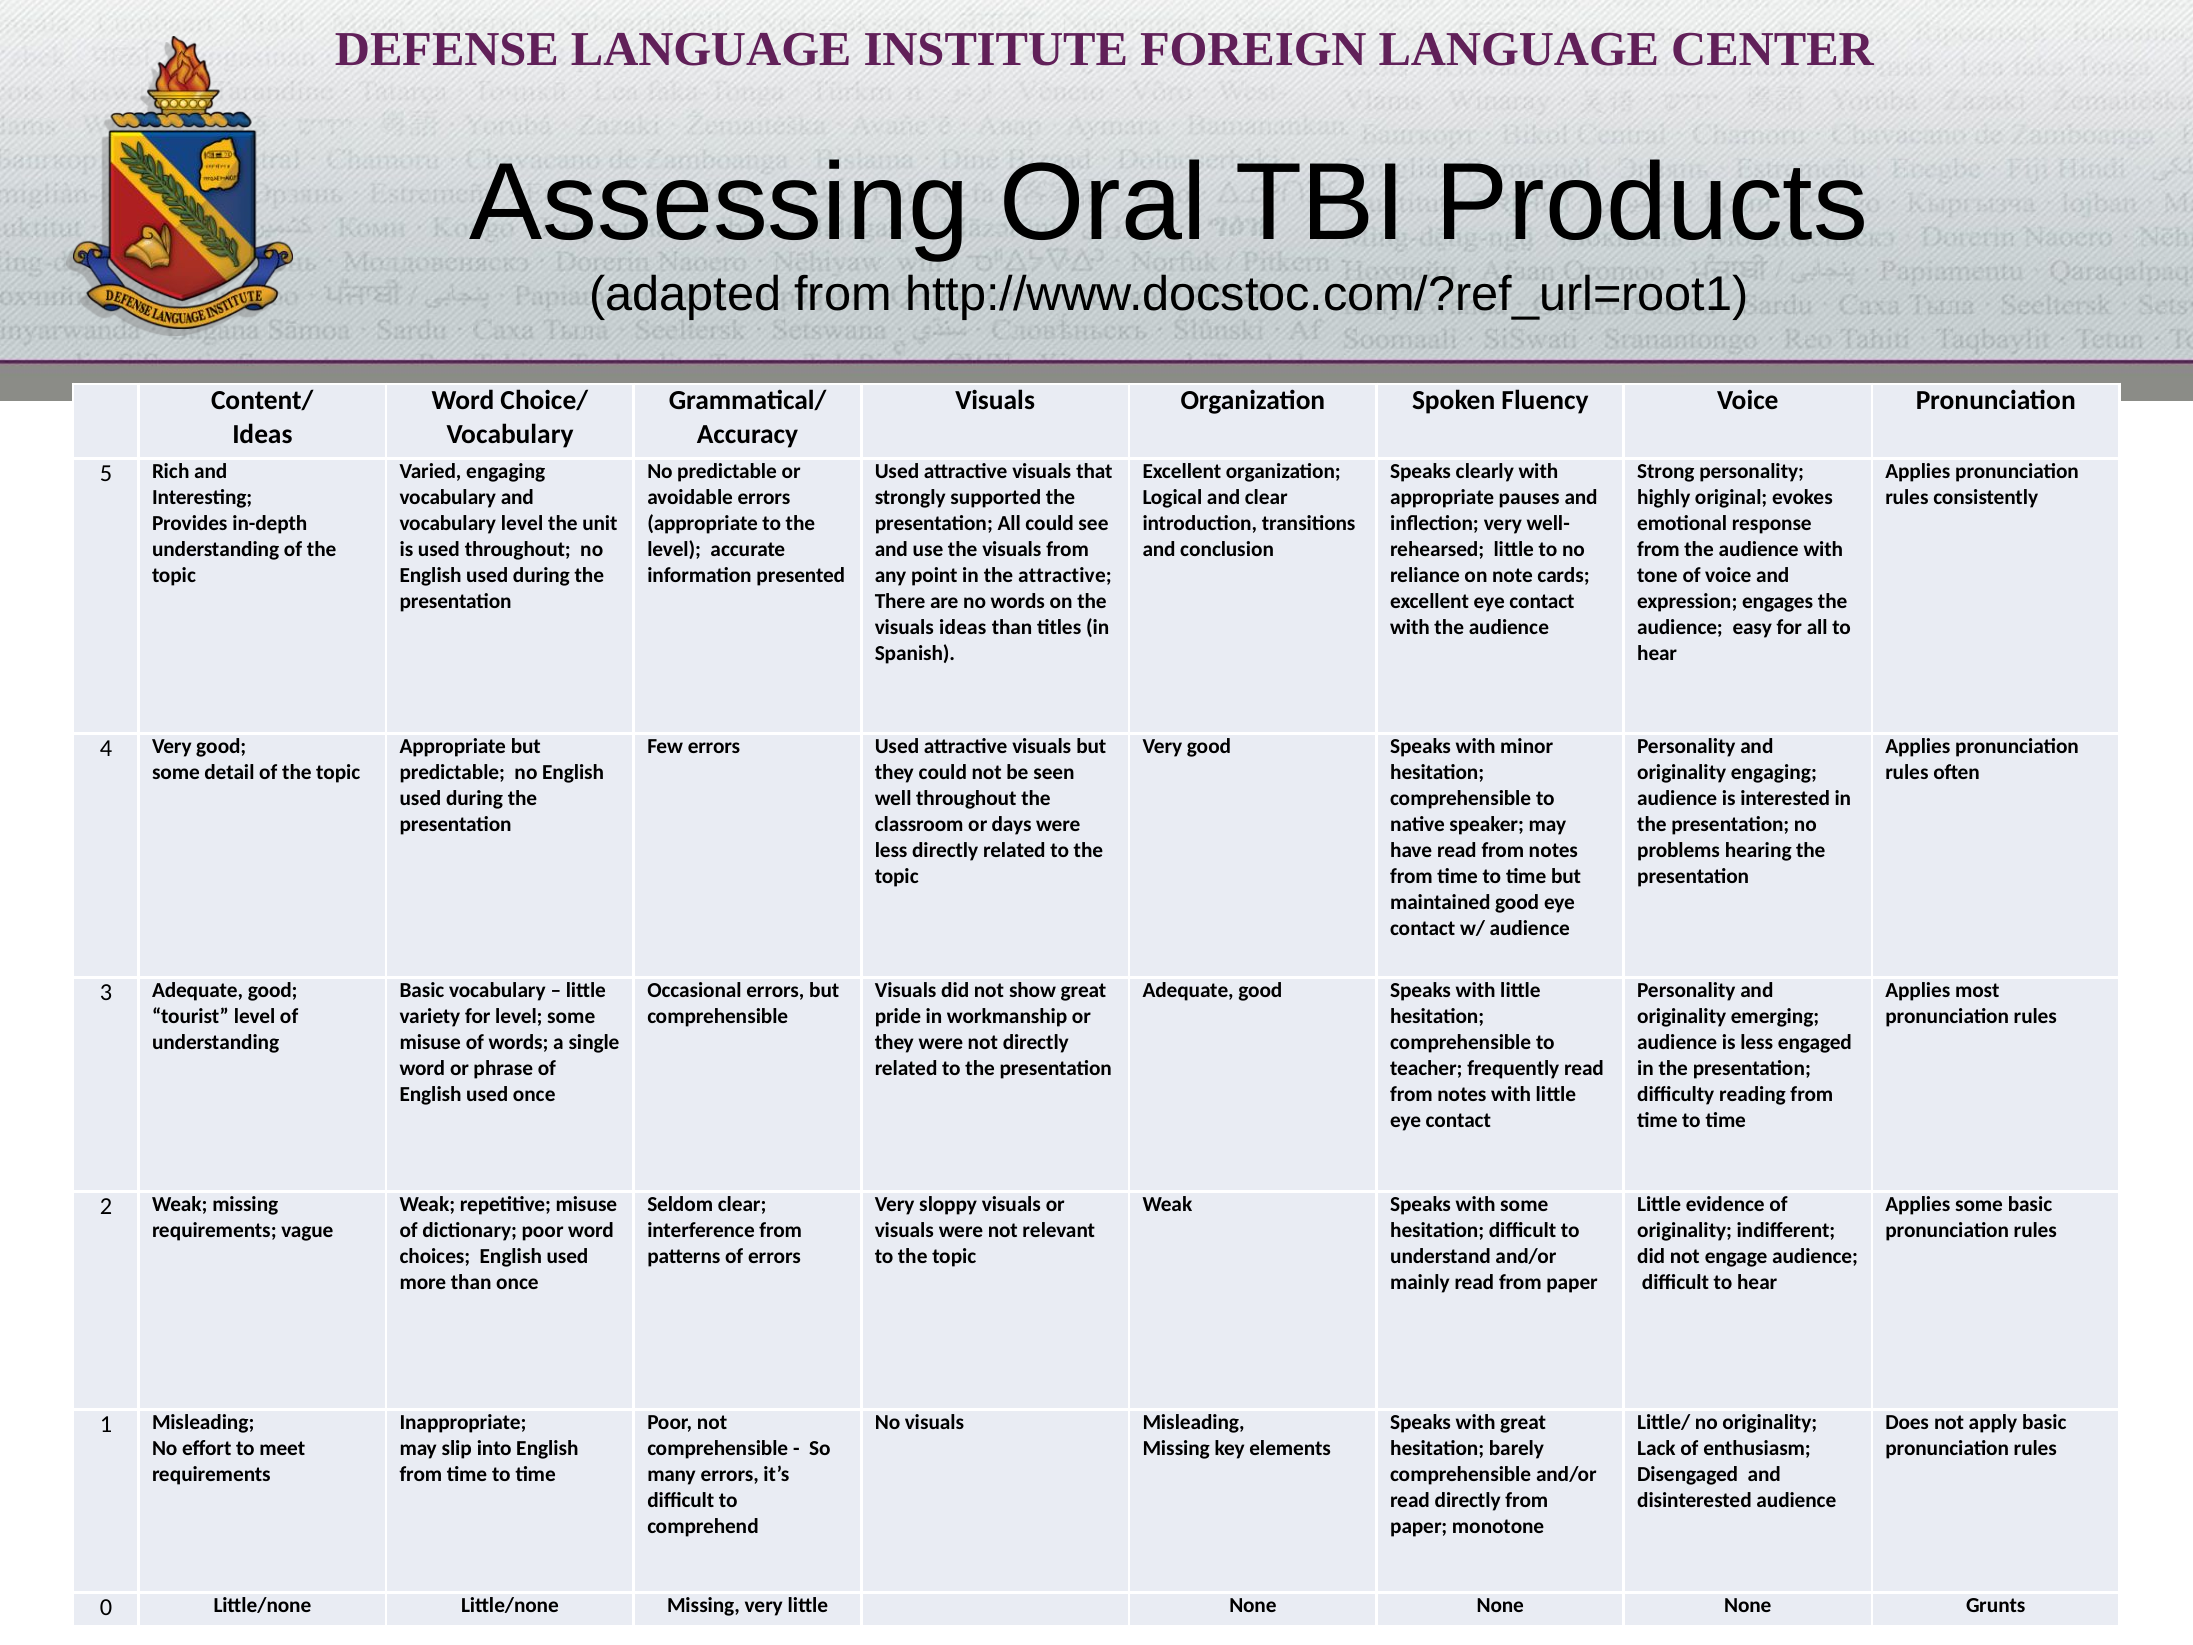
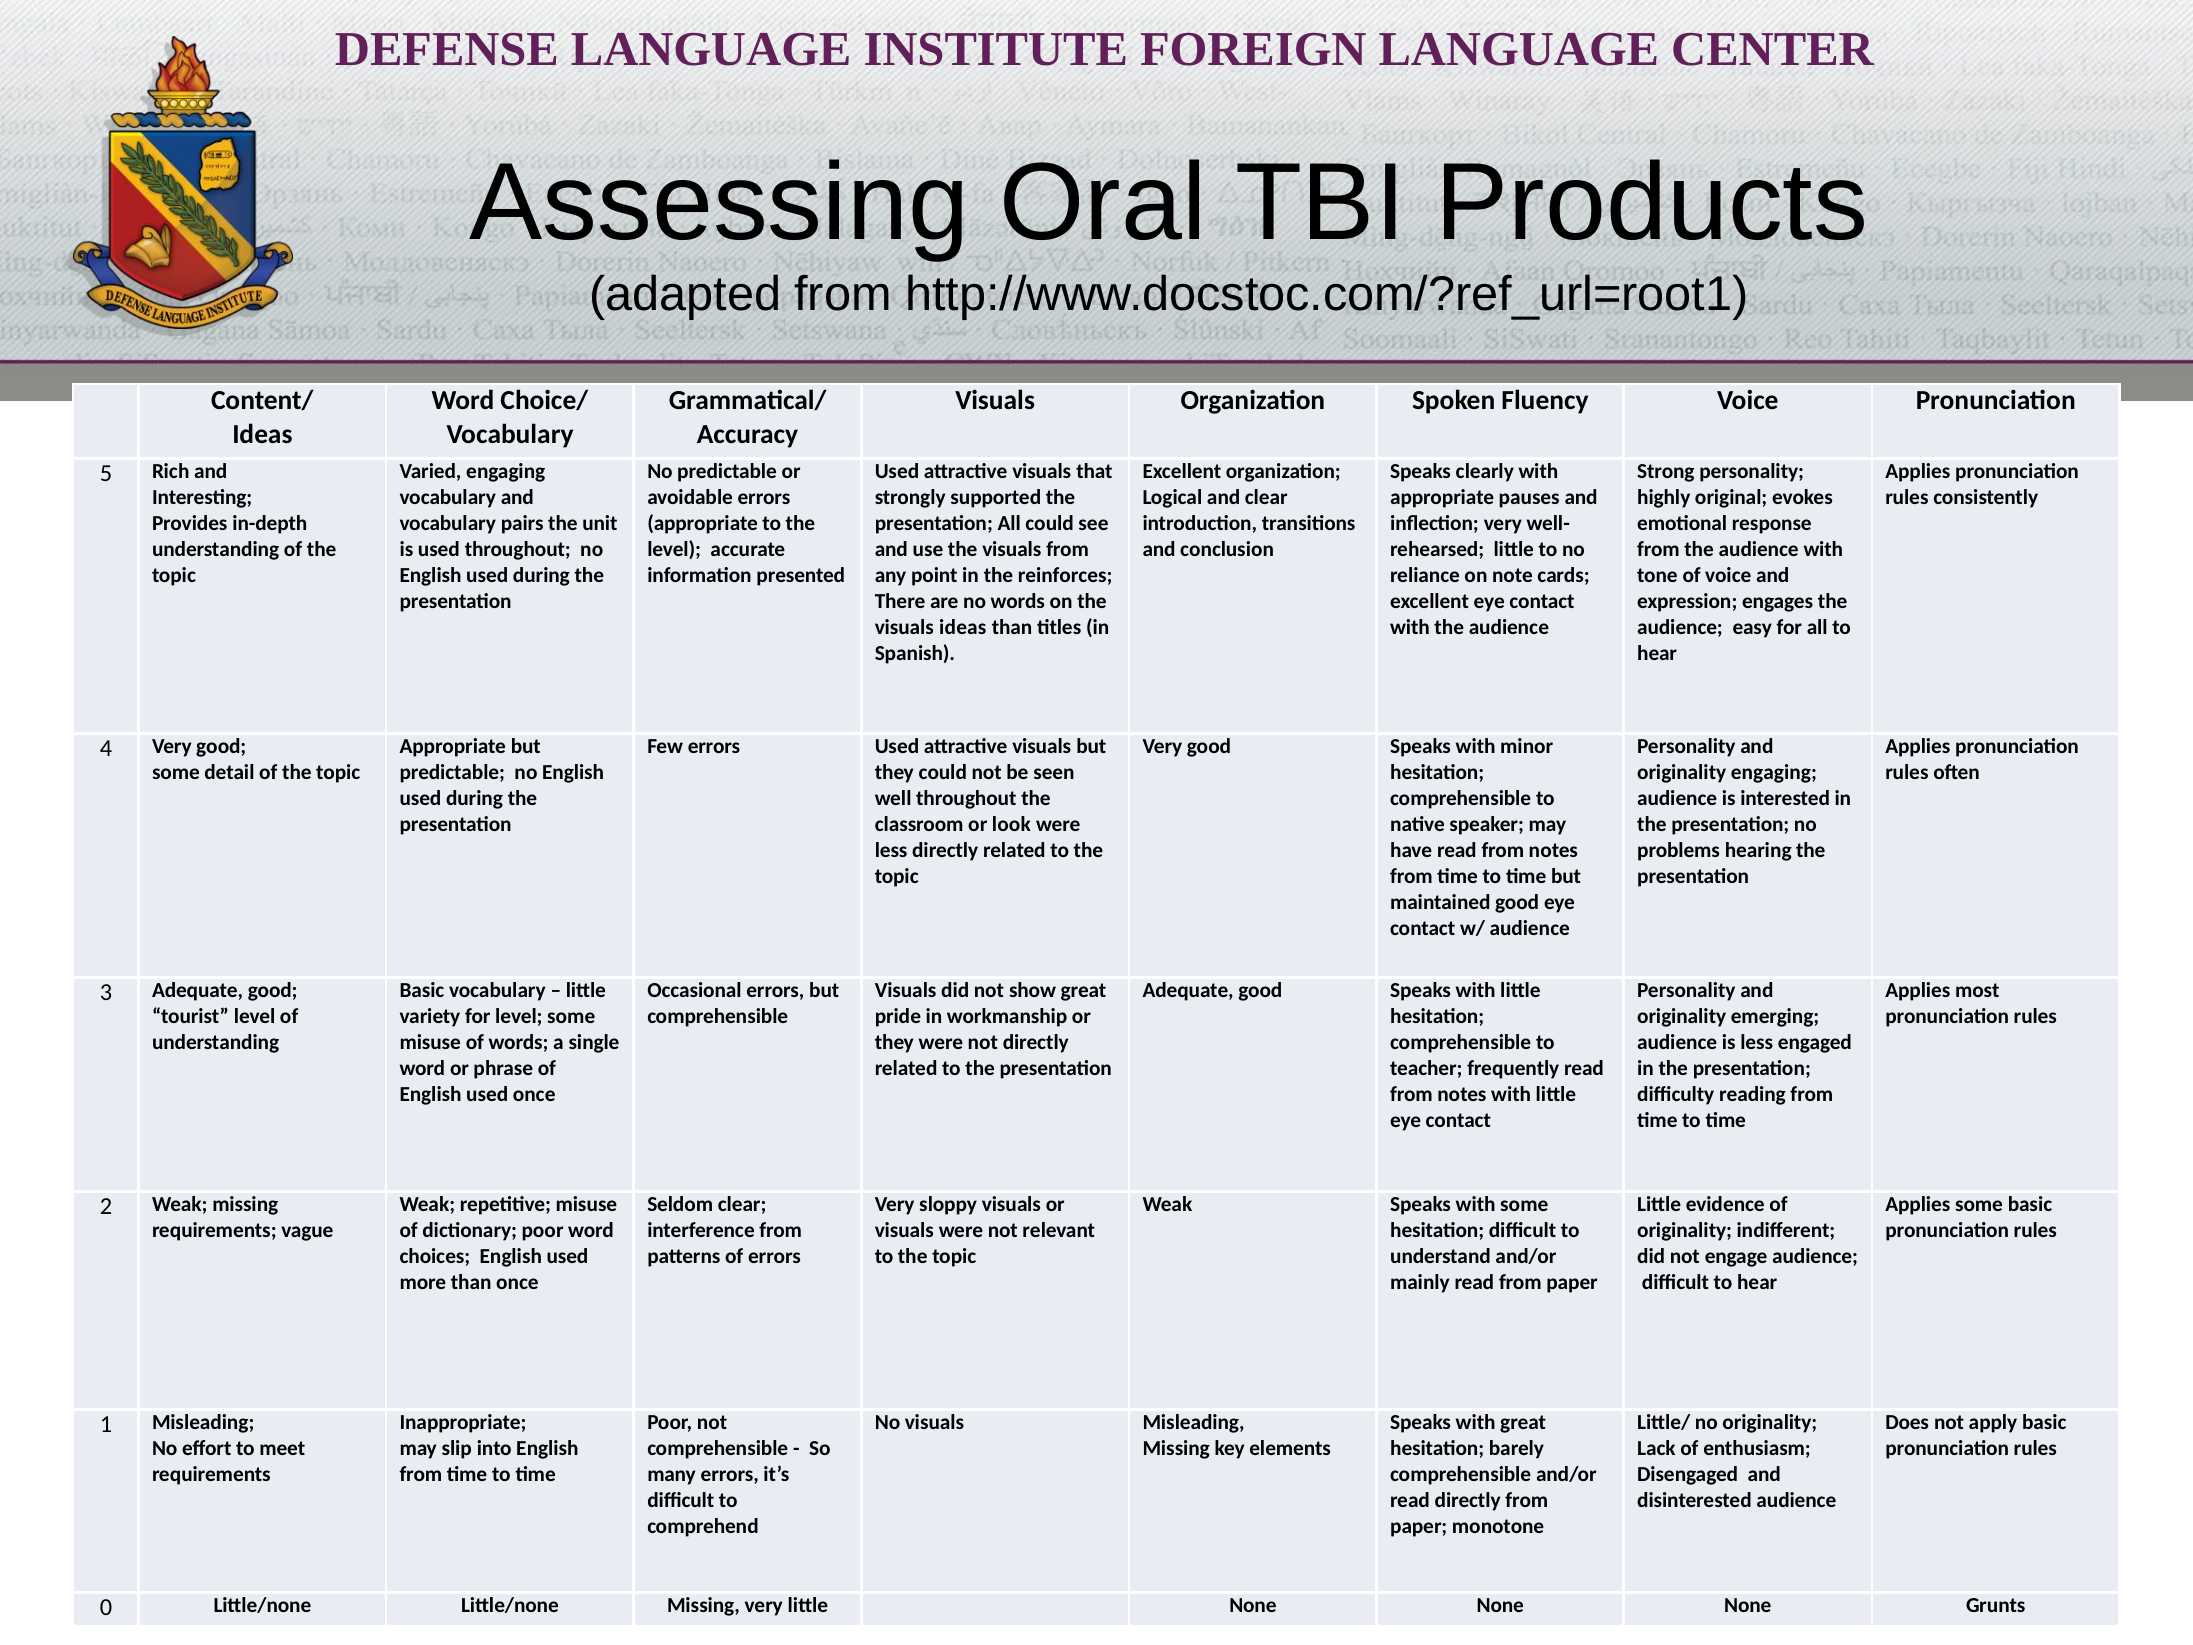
vocabulary level: level -> pairs (522, 523)
the attractive: attractive -> reinforces (1065, 575)
days: days -> look (1011, 824)
